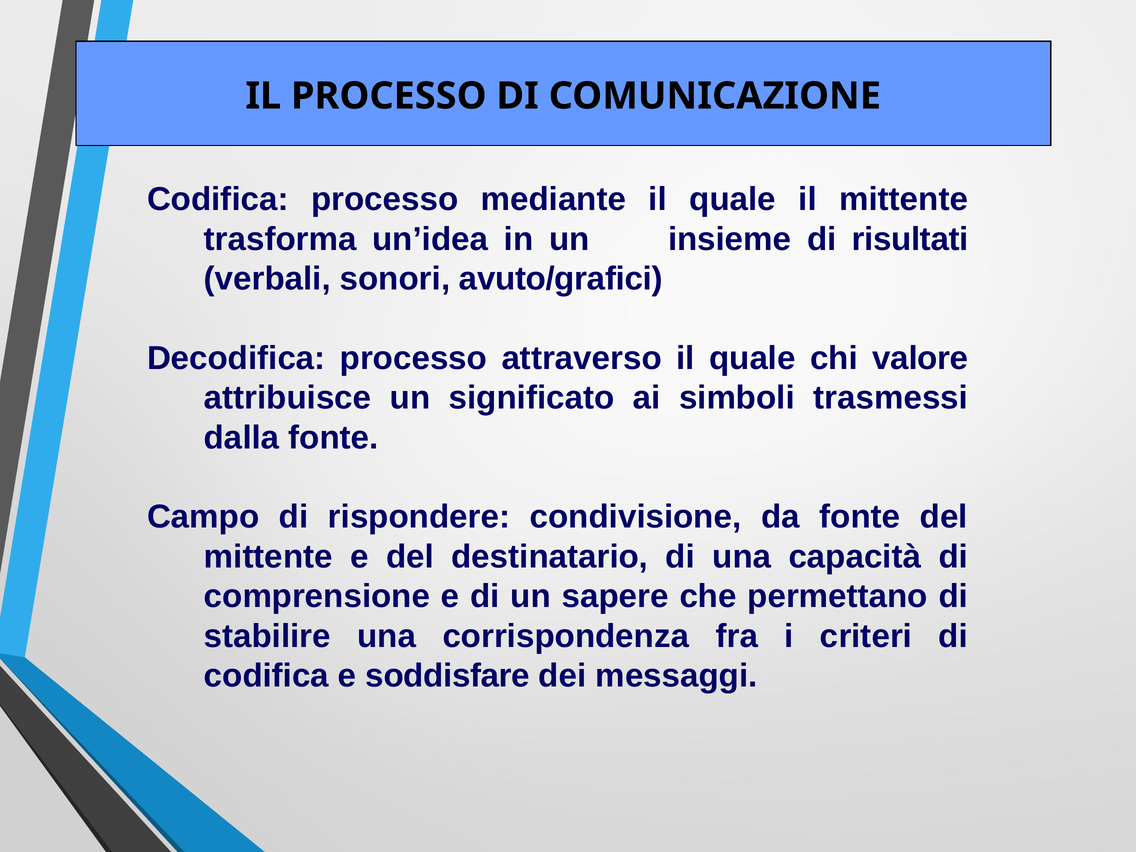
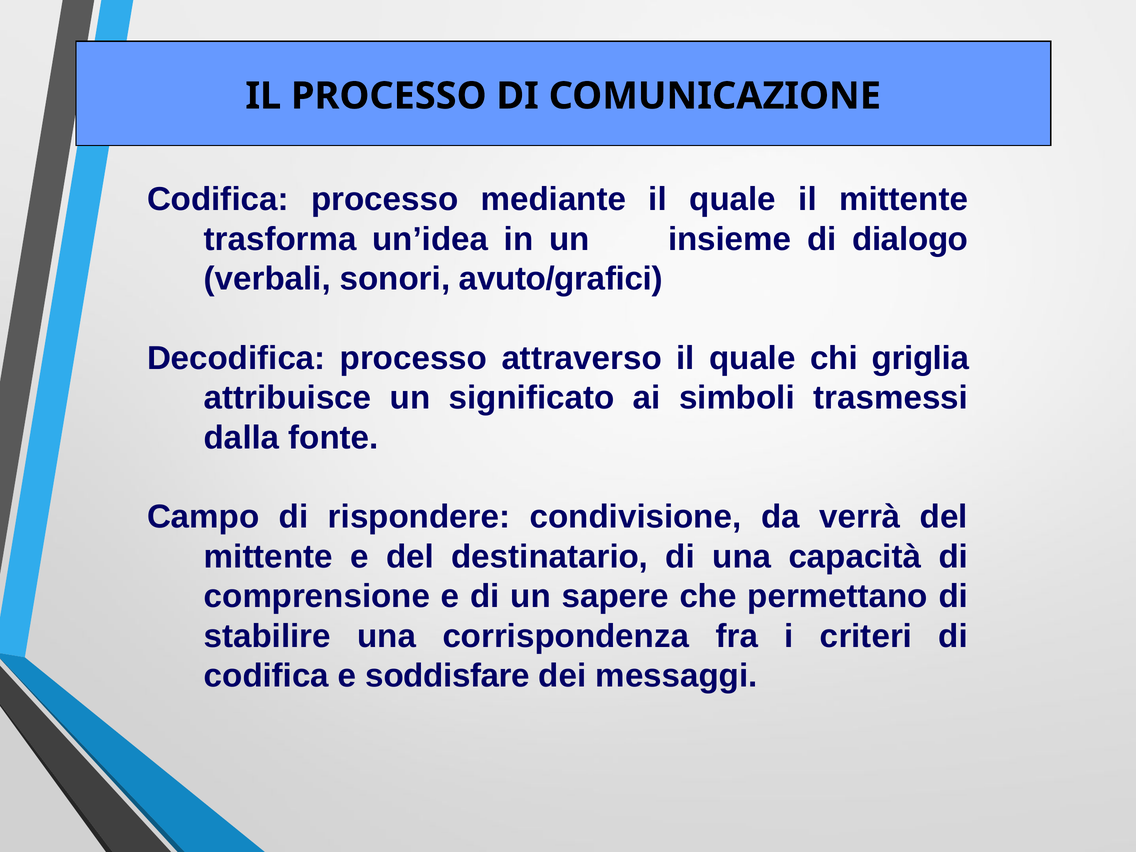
risultati: risultati -> dialogo (910, 239)
valore: valore -> griglia (920, 358)
da fonte: fonte -> verrà (860, 517)
